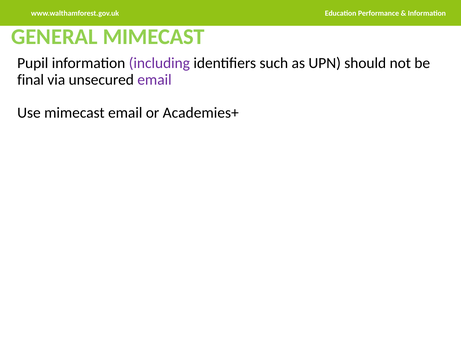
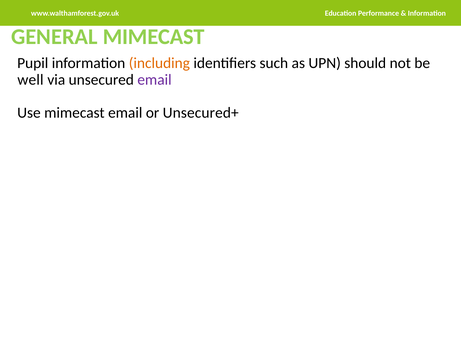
including colour: purple -> orange (159, 63)
final: final -> well (30, 80)
Academies+: Academies+ -> Unsecured+ (201, 113)
